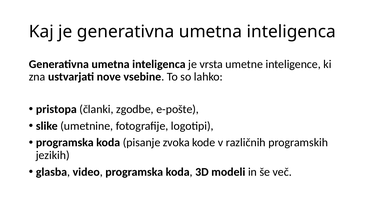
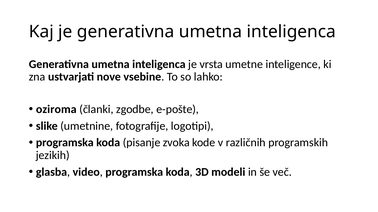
pristopa: pristopa -> oziroma (56, 110)
